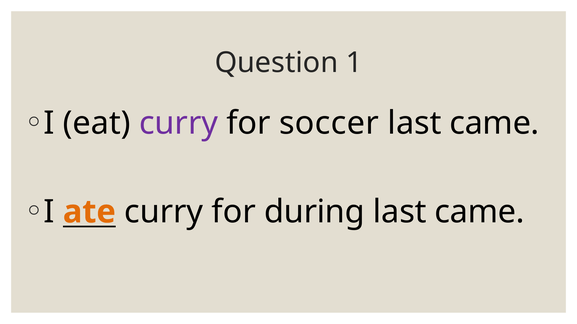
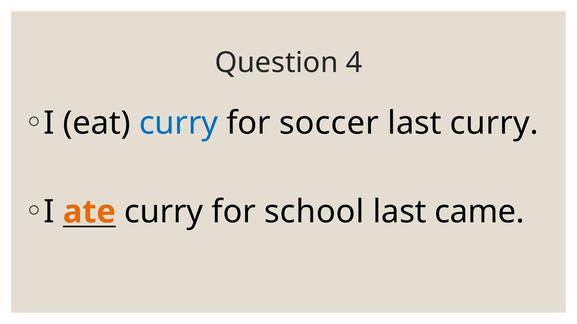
1: 1 -> 4 (354, 63)
curry colour: purple -> blue (179, 123)
came: came -> curry (494, 123)
during: during -> school (314, 212)
